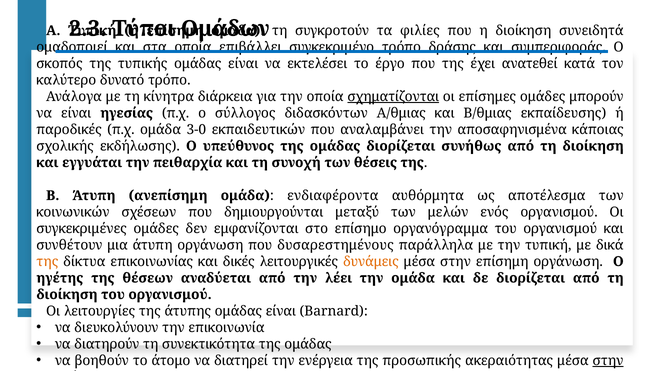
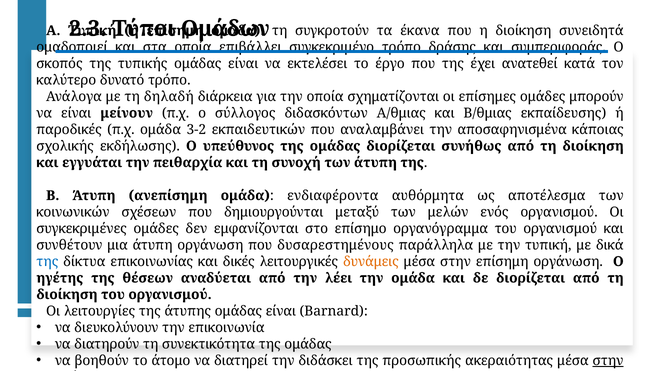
φιλίες: φιλίες -> έκανα (420, 31)
κίνητρα: κίνητρα -> δηλαδή (169, 97)
σχηματίζονται underline: present -> none (393, 97)
ηγεσίας: ηγεσίας -> μείνουν (127, 113)
3-0: 3-0 -> 3-2 (196, 130)
των θέσεις: θέσεις -> άτυπη (375, 163)
της colour: orange -> blue (47, 262)
ενέργεια: ενέργεια -> διδάσκει (326, 361)
